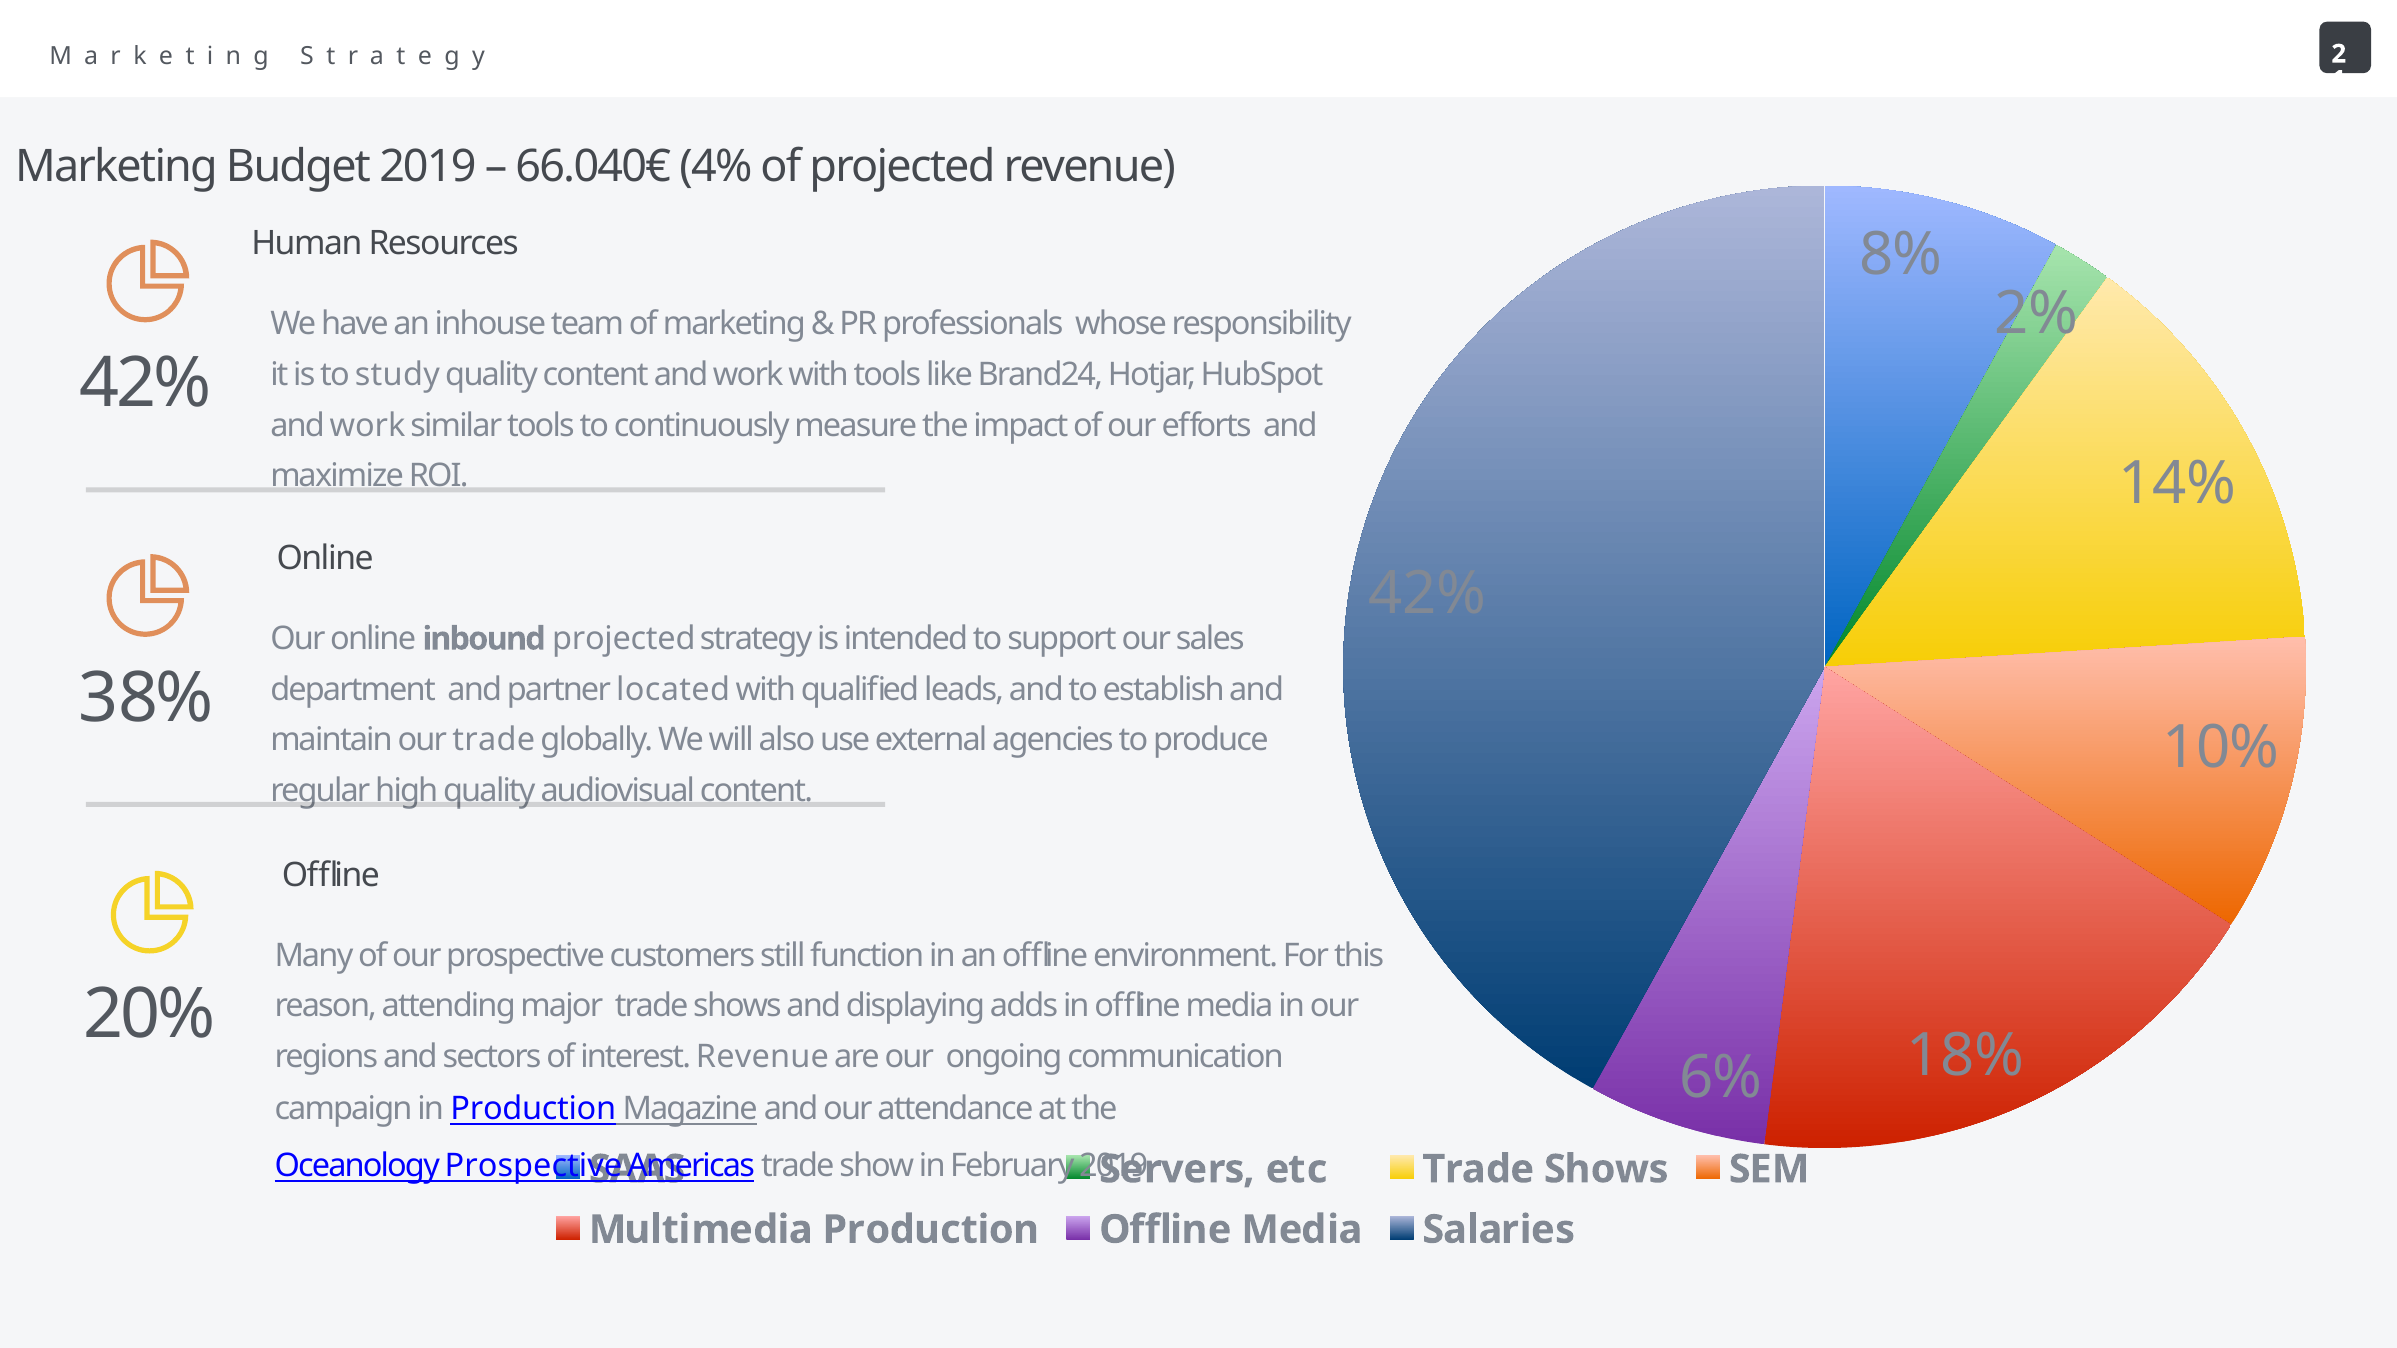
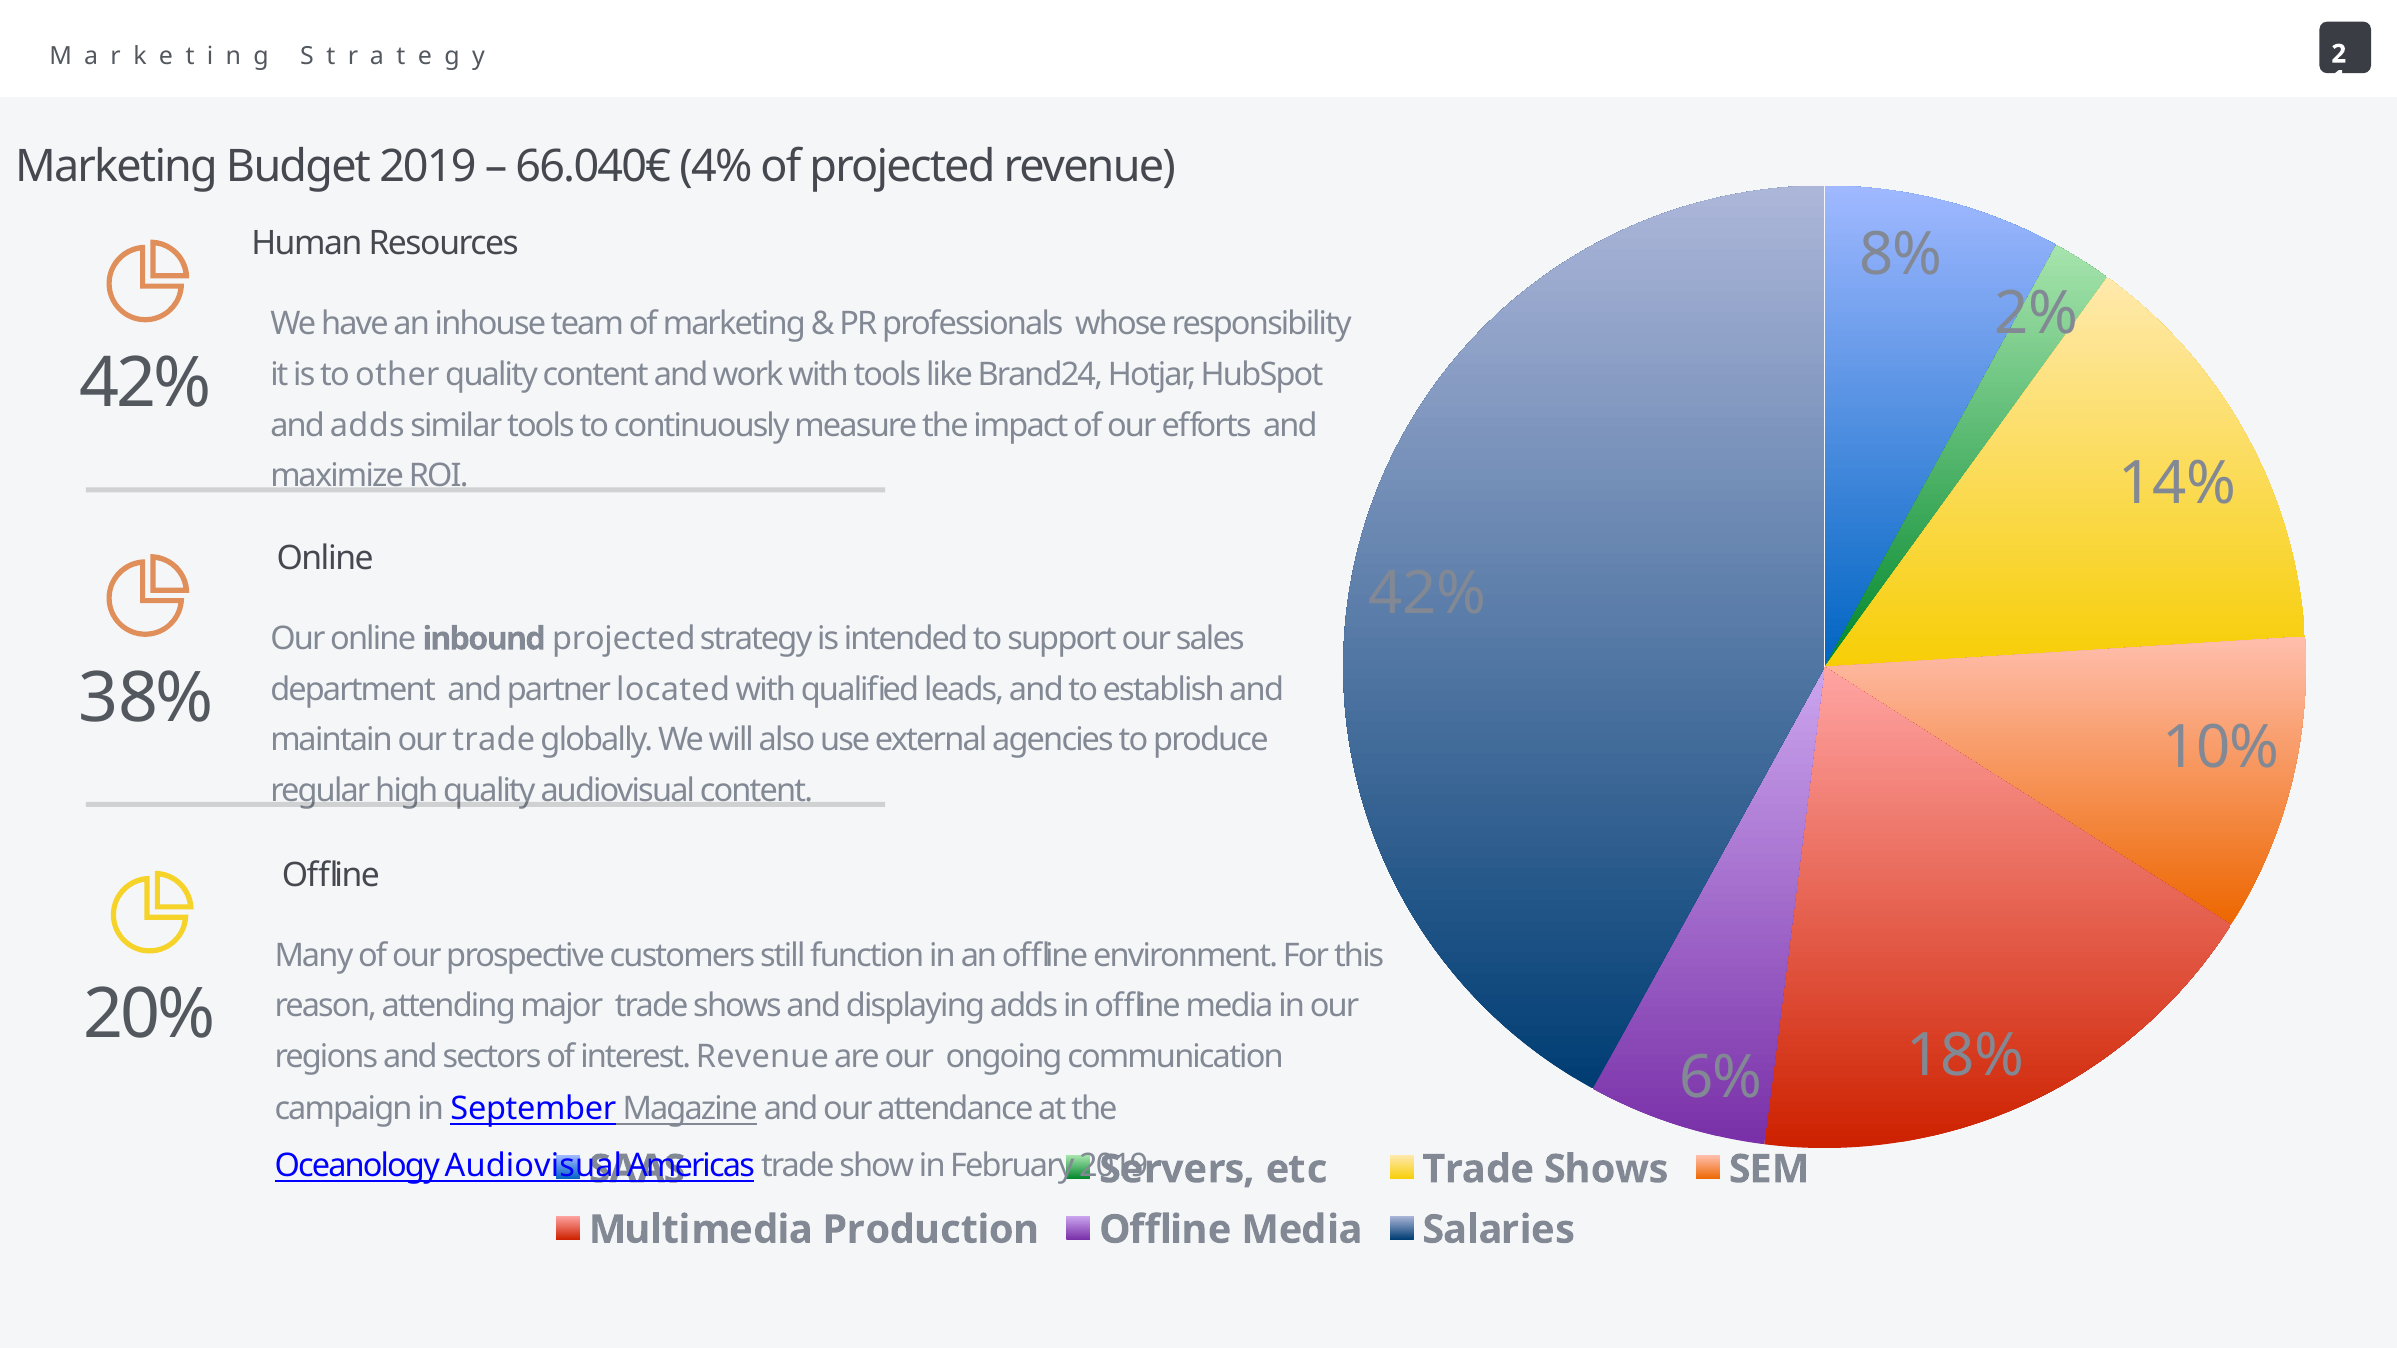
study: study -> other (397, 375)
work: work -> adds (367, 426)
in Production: Production -> September (533, 1109)
Oceanology Prospective: Prospective -> Audiovisual (533, 1166)
